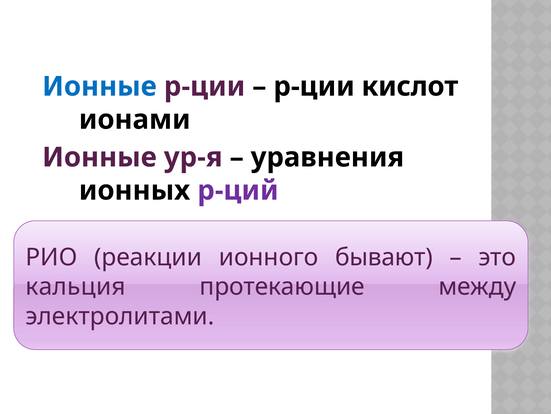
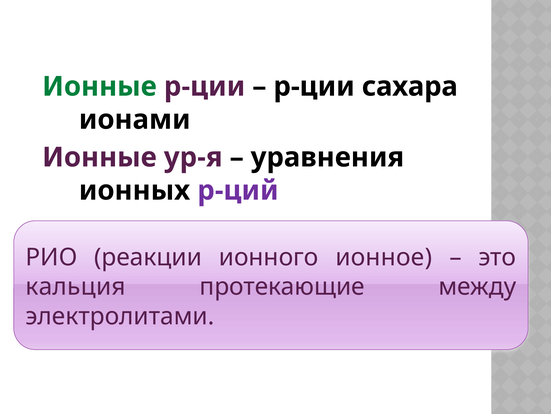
Ионные colour: blue -> green (99, 86)
кислот: кислот -> сахара (410, 86)
бывают: бывают -> ионное (384, 257)
